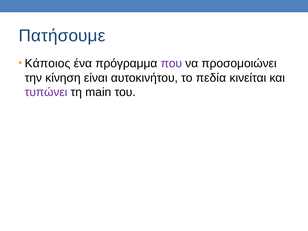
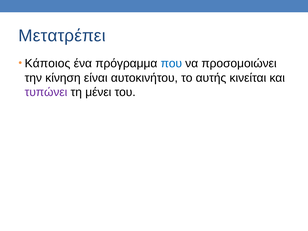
Πατήσουμε: Πατήσουμε -> Μετατρέπει (62, 36)
που colour: purple -> blue (171, 63)
πεδία: πεδία -> αυτής (211, 78)
main: main -> μένει (98, 92)
